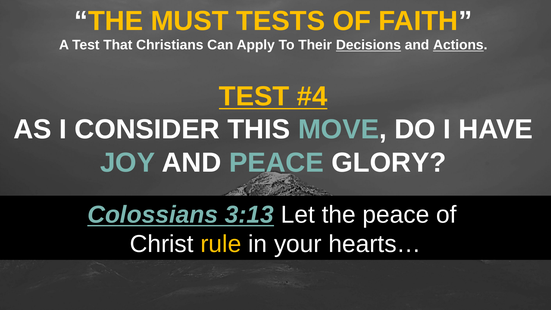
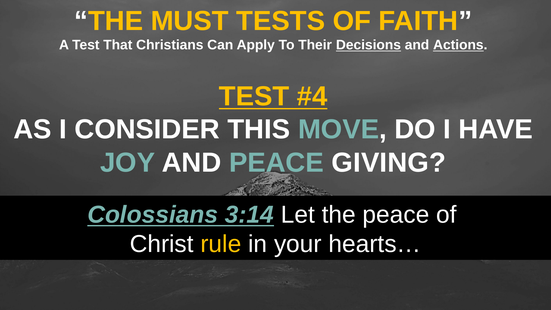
GLORY: GLORY -> GIVING (389, 163)
3:13: 3:13 -> 3:14 (249, 215)
